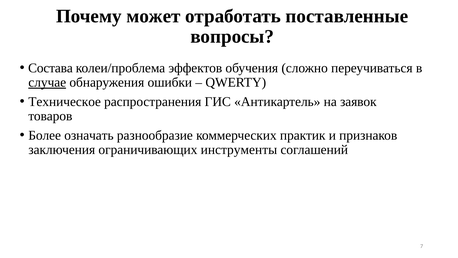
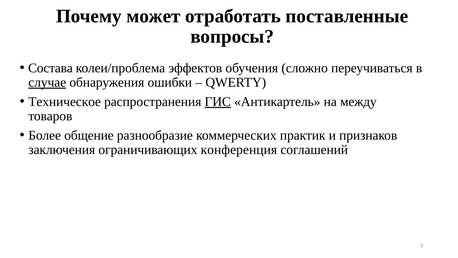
ГИС underline: none -> present (218, 102)
заявок: заявок -> между (358, 102)
означать: означать -> общение (89, 135)
инструменты: инструменты -> конференция (239, 150)
